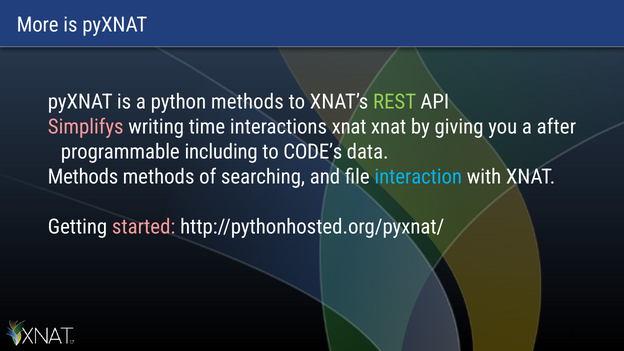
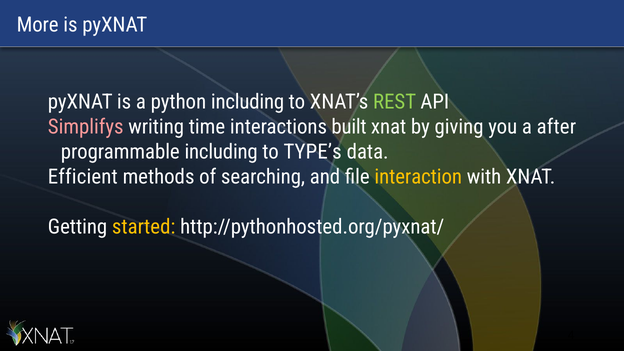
python methods: methods -> including (248, 102)
interactions xnat: xnat -> built (349, 127)
CODE’s: CODE’s -> TYPE’s (313, 152)
Methods: Methods -> Efficient (83, 177)
interaction colour: light blue -> yellow (418, 177)
started colour: pink -> yellow (144, 227)
